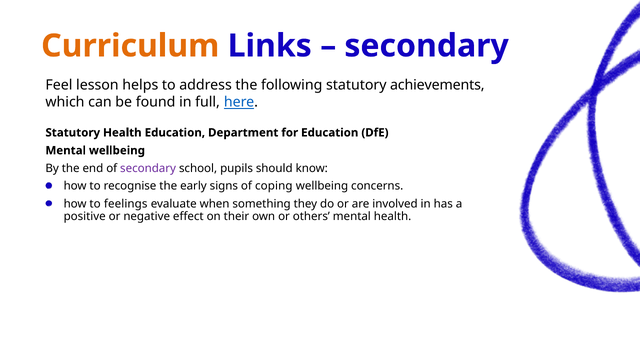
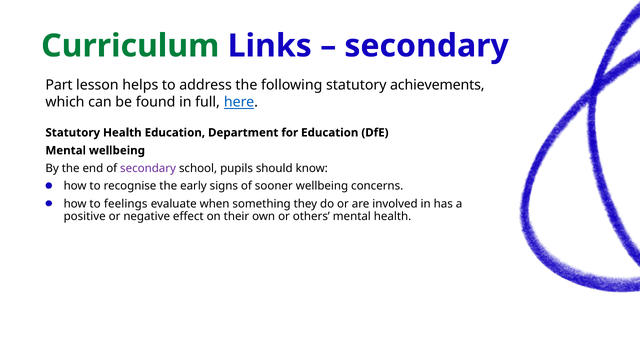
Curriculum colour: orange -> green (130, 46)
Feel: Feel -> Part (59, 85)
coping: coping -> sooner (274, 186)
